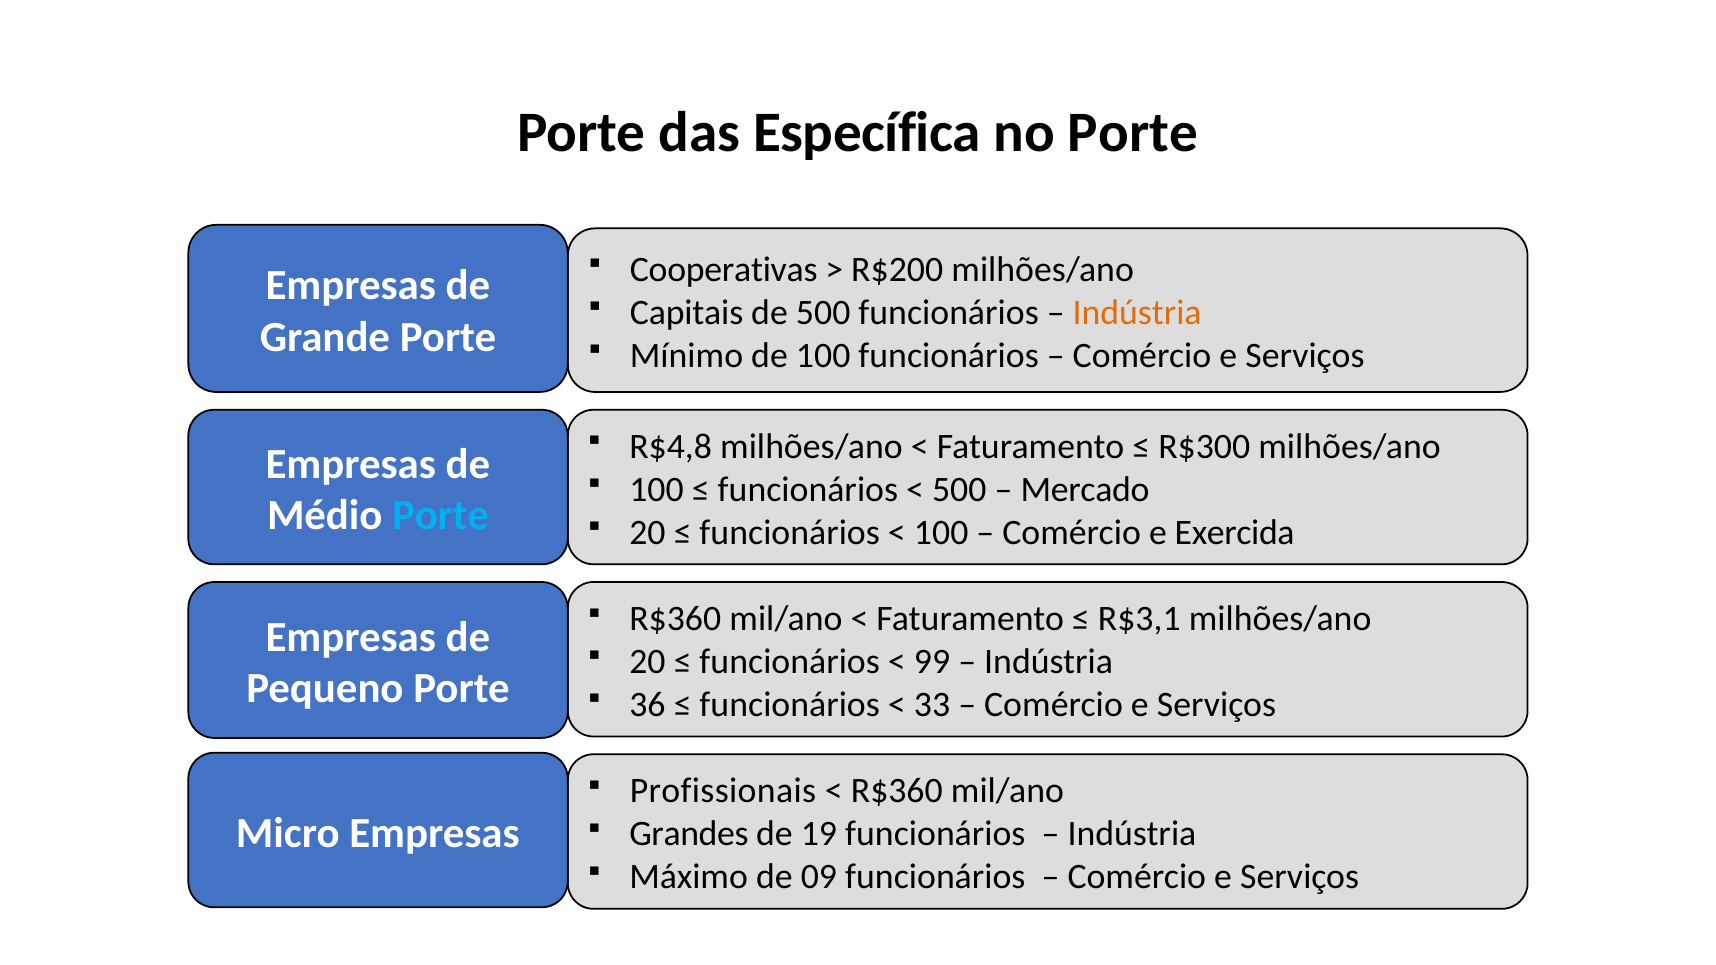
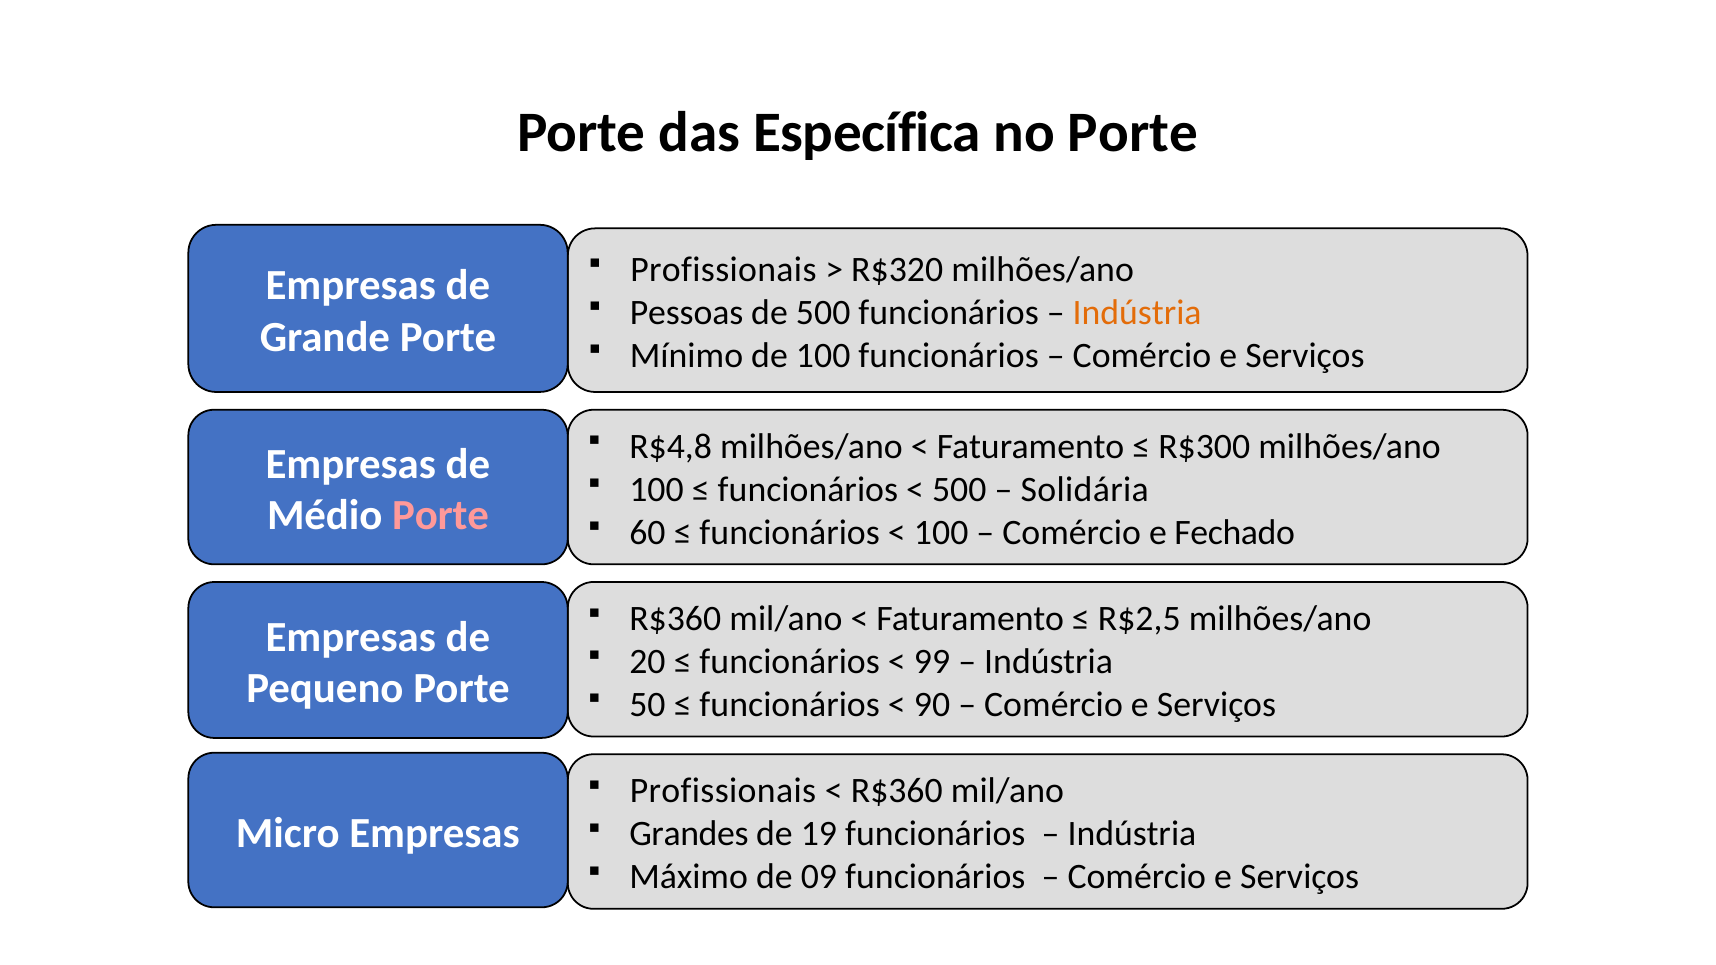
Cooperativas: Cooperativas -> Profissionais (723, 270)
R$200: R$200 -> R$320 (897, 270)
Capitais: Capitais -> Pessoas (687, 313)
Mercado: Mercado -> Solidária (1085, 490)
Porte colour: light blue -> pink (441, 516)
20: 20 -> 60 (648, 533)
Exercida: Exercida -> Fechado (1235, 533)
R$3,1: R$3,1 -> R$2,5 (1139, 619)
36: 36 -> 50 (648, 705)
33: 33 -> 90 (932, 705)
